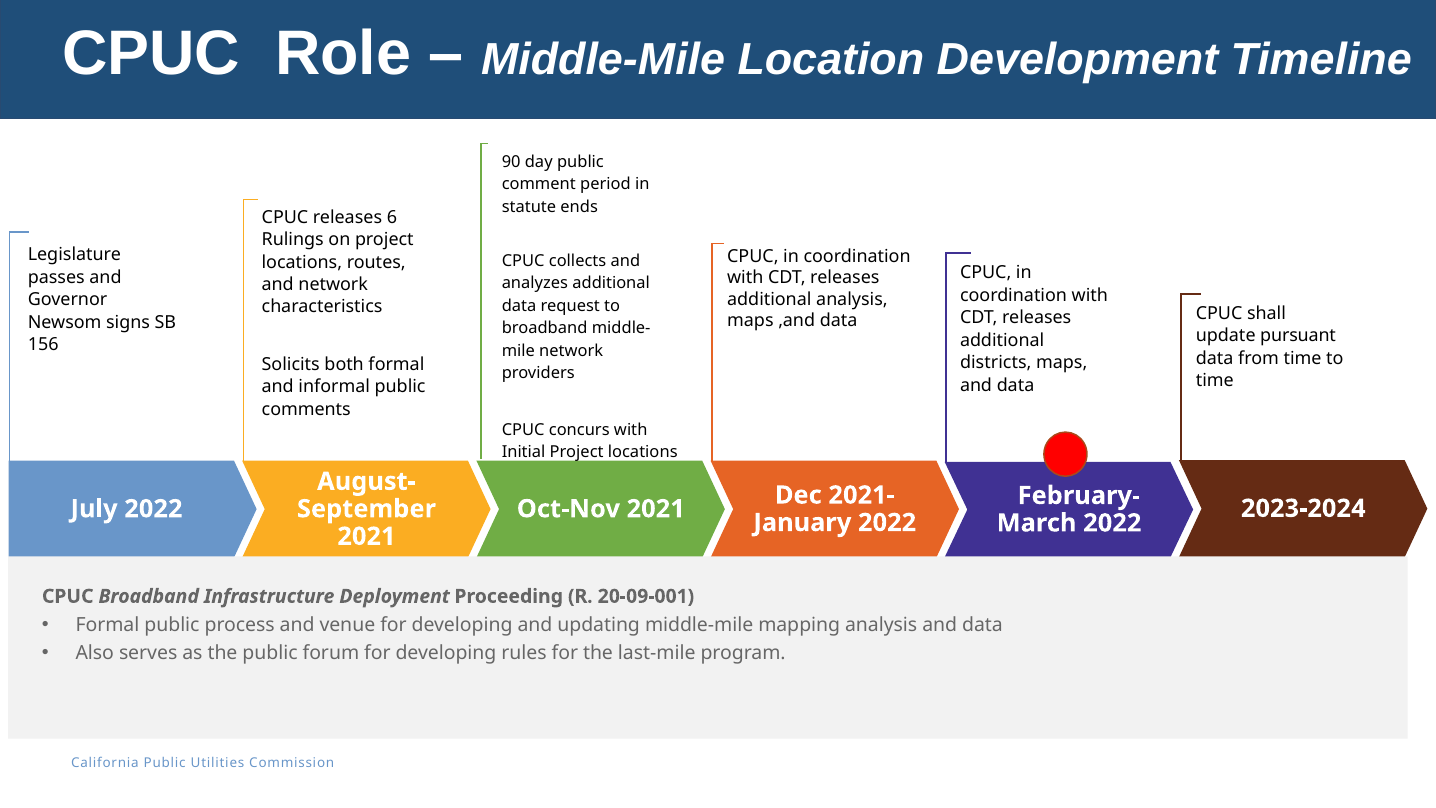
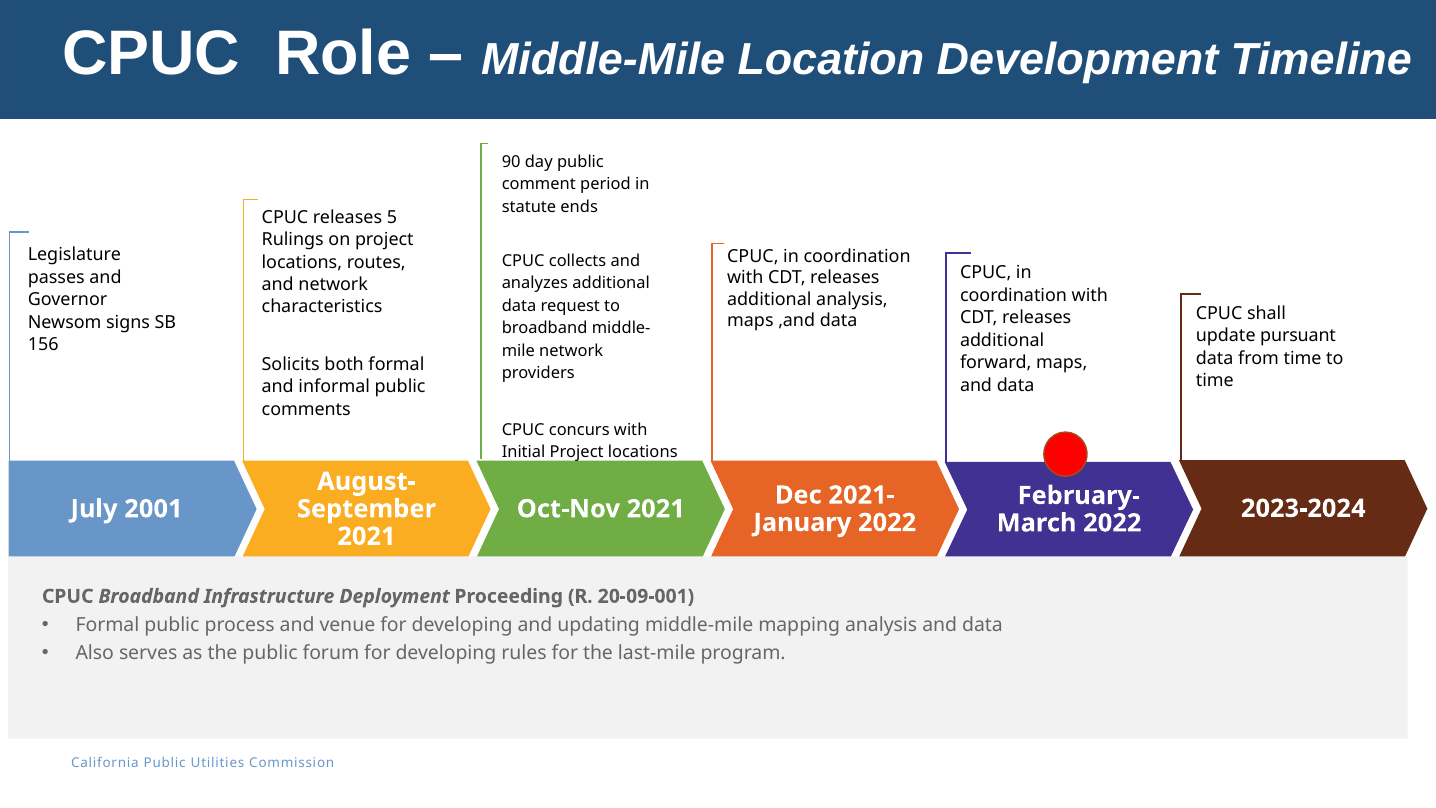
6: 6 -> 5 (392, 217)
districts: districts -> forward (996, 363)
July 2022: 2022 -> 2001 (153, 509)
